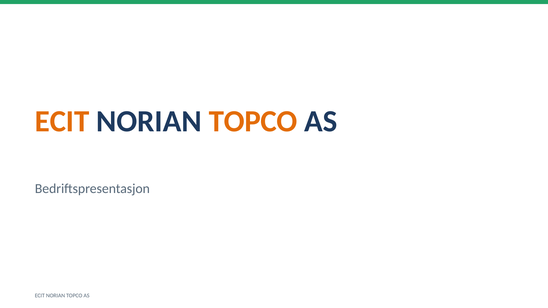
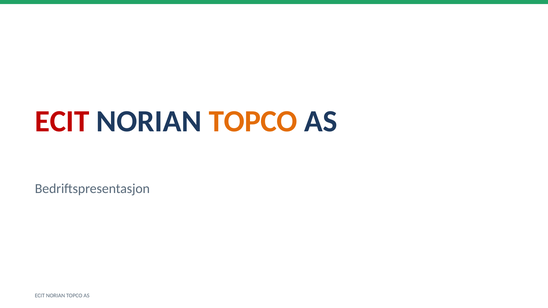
ECIT colour: orange -> red (62, 122)
